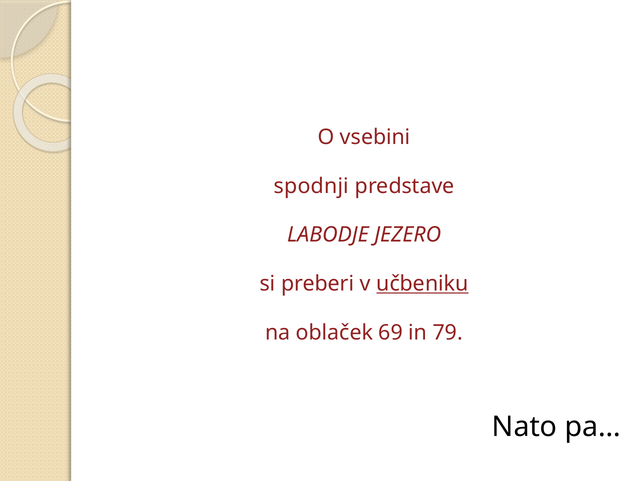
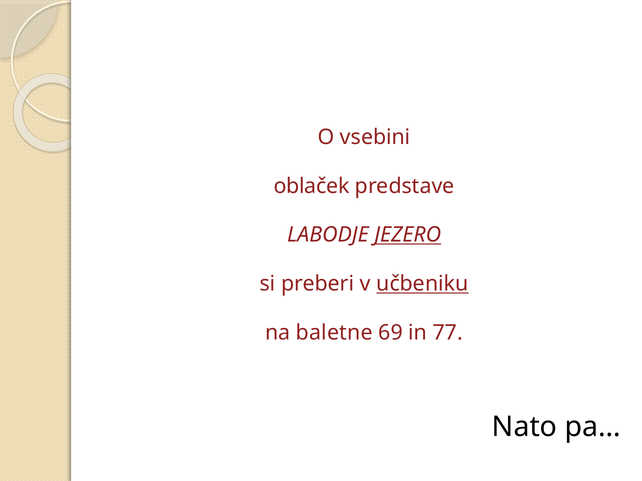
spodnji: spodnji -> oblaček (312, 186)
JEZERO underline: none -> present (408, 235)
oblaček: oblaček -> baletne (334, 333)
79: 79 -> 77 (448, 333)
